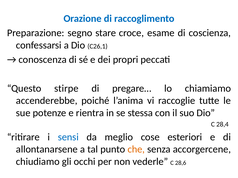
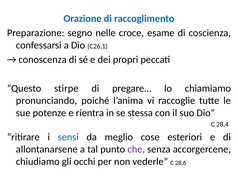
stare: stare -> nelle (106, 33)
accenderebbe: accenderebbe -> pronunciando (47, 101)
che colour: orange -> purple (136, 150)
